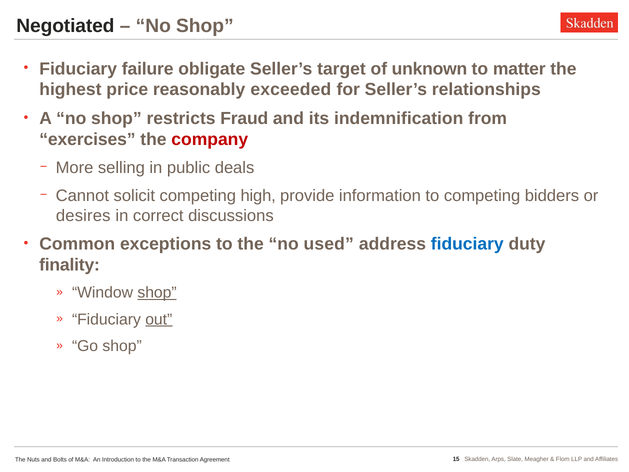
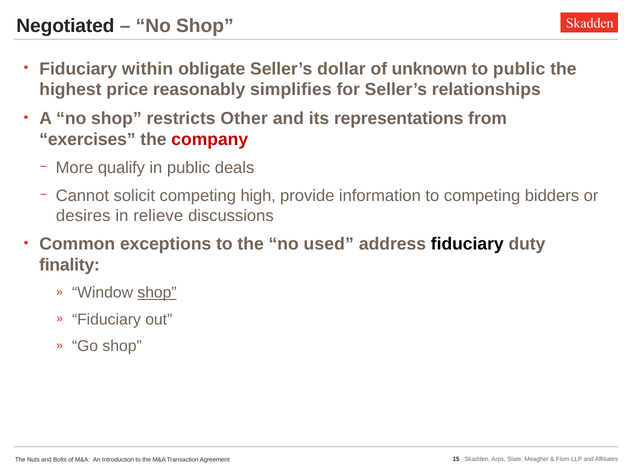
failure: failure -> within (148, 69)
target: target -> dollar (341, 69)
to matter: matter -> public (519, 69)
exceeded: exceeded -> simplifies (291, 90)
Fraud: Fraud -> Other (244, 119)
indemnification: indemnification -> representations (399, 119)
selling: selling -> qualify (121, 168)
correct: correct -> relieve (158, 215)
fiduciary colour: blue -> black (467, 244)
out underline: present -> none (159, 319)
